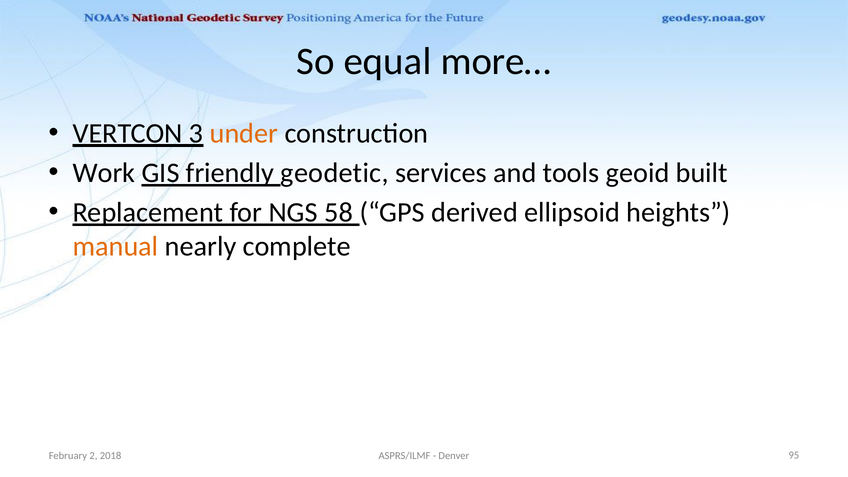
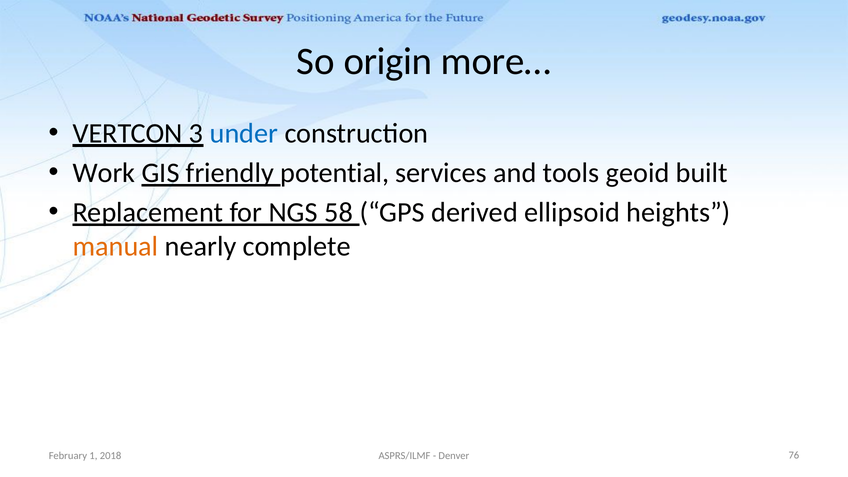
equal: equal -> origin (388, 62)
under colour: orange -> blue (244, 133)
geodetic: geodetic -> potential (335, 173)
2: 2 -> 1 (93, 456)
95: 95 -> 76 (794, 455)
